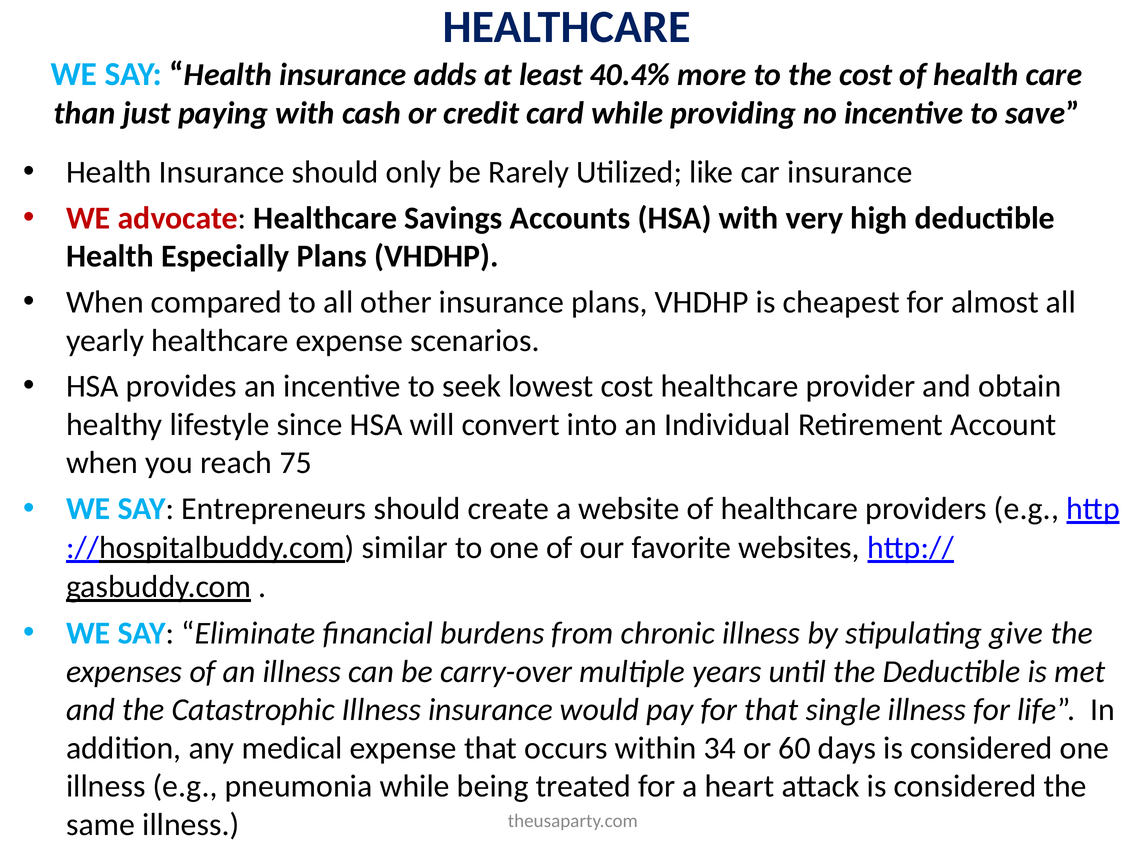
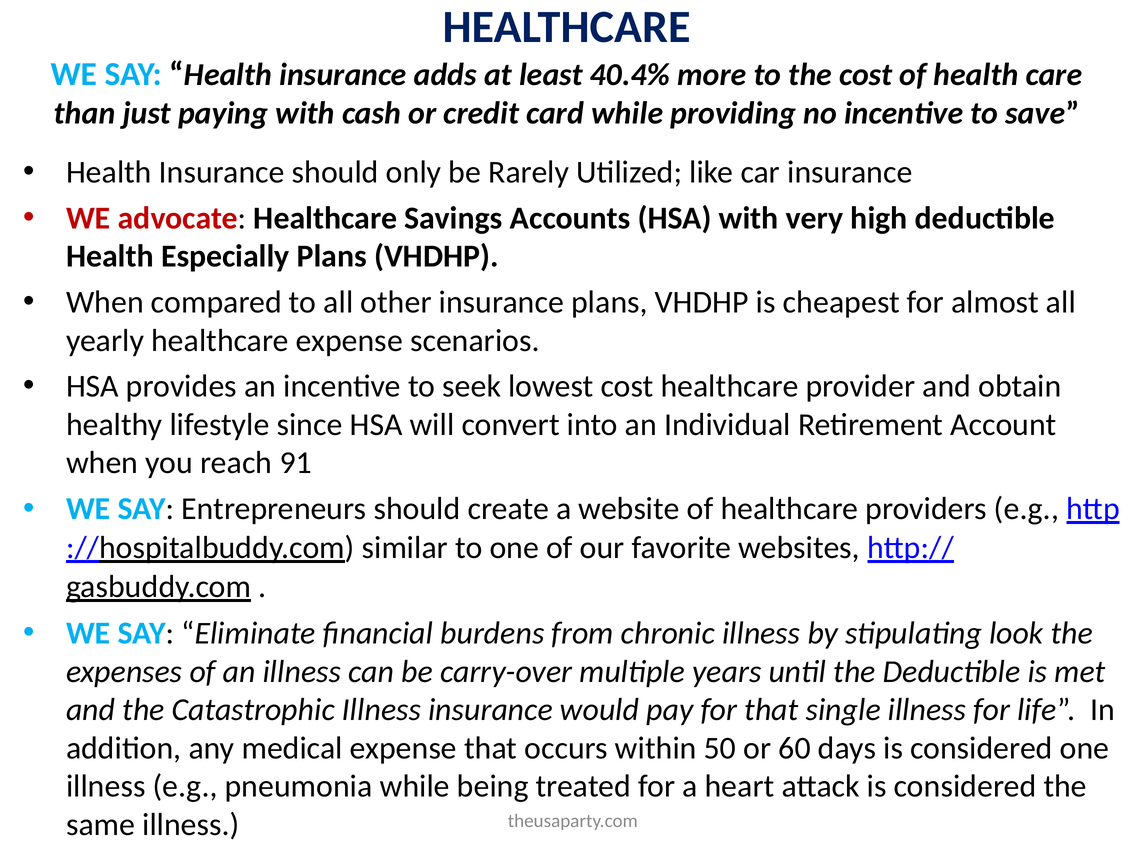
75: 75 -> 91 (296, 463)
give: give -> look (1016, 633)
34: 34 -> 50 (720, 748)
